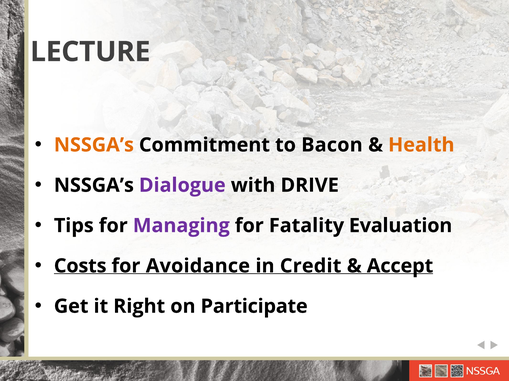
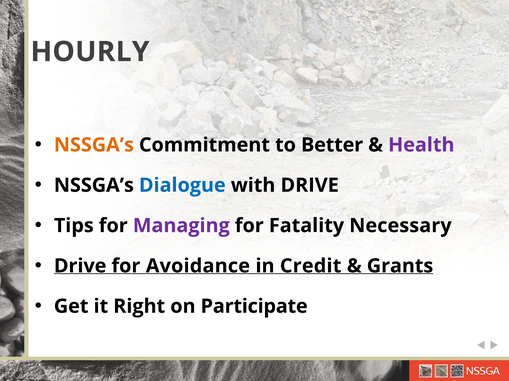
LECTURE: LECTURE -> HOURLY (90, 52)
Bacon: Bacon -> Better (332, 145)
Health colour: orange -> purple (421, 145)
Dialogue colour: purple -> blue (182, 186)
Evaluation: Evaluation -> Necessary (400, 226)
Costs: Costs -> Drive (80, 266)
Accept: Accept -> Grants (400, 266)
